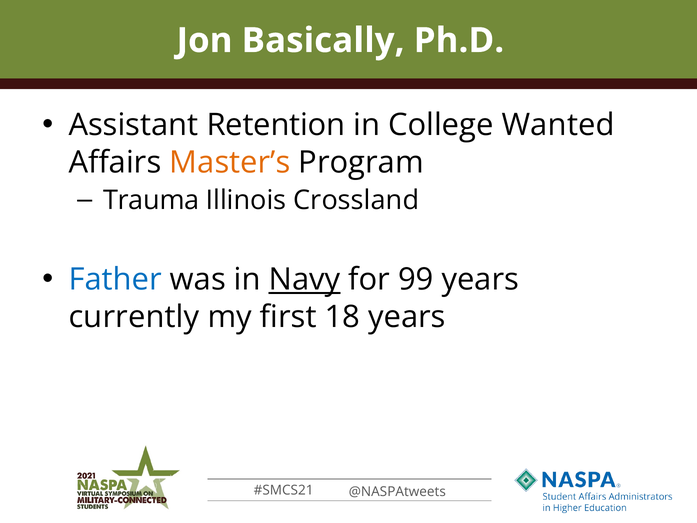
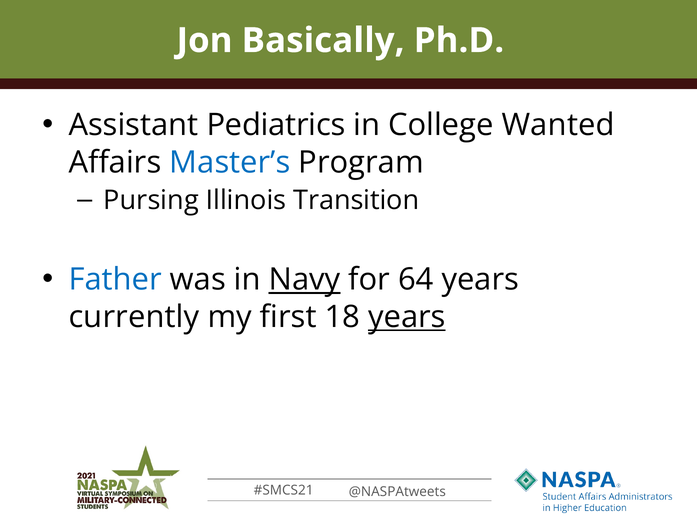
Retention: Retention -> Pediatrics (276, 125)
Master’s colour: orange -> blue (230, 162)
Trauma: Trauma -> Pursing (151, 200)
Crossland: Crossland -> Transition (356, 200)
99: 99 -> 64 (416, 280)
years underline: none -> present (407, 317)
